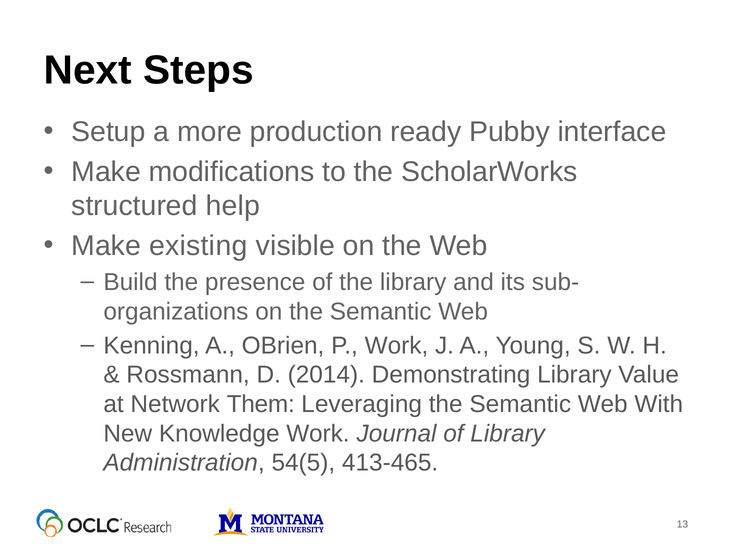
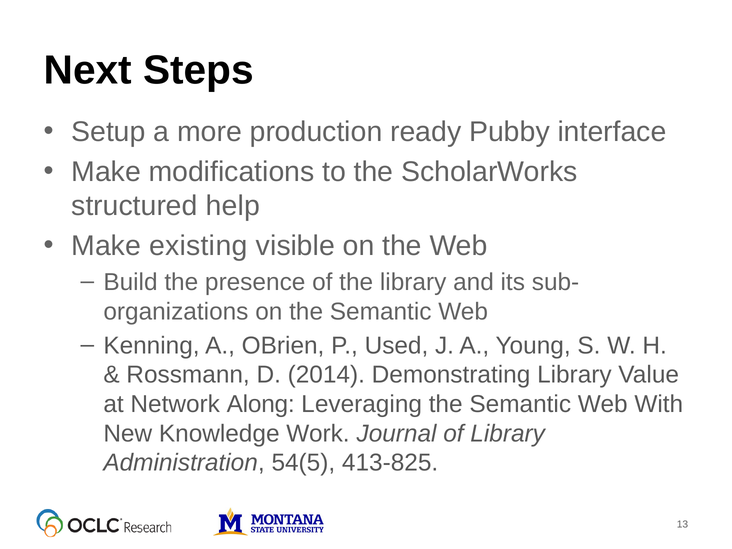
P Work: Work -> Used (396, 346)
Them: Them -> Along (261, 404)
413-465: 413-465 -> 413-825 (390, 463)
